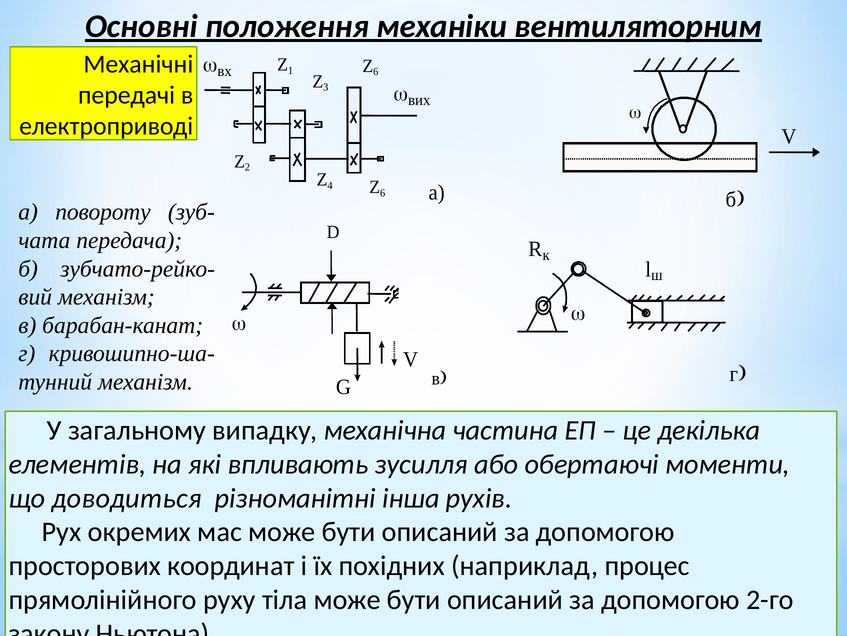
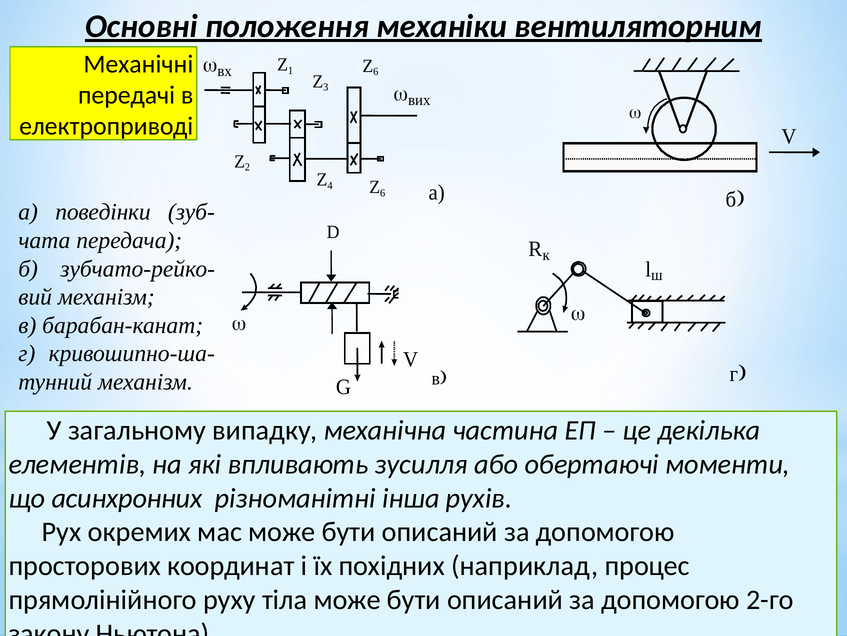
повороту: повороту -> поведінки (103, 212)
доводиться: доводиться -> асинхронних (127, 498)
